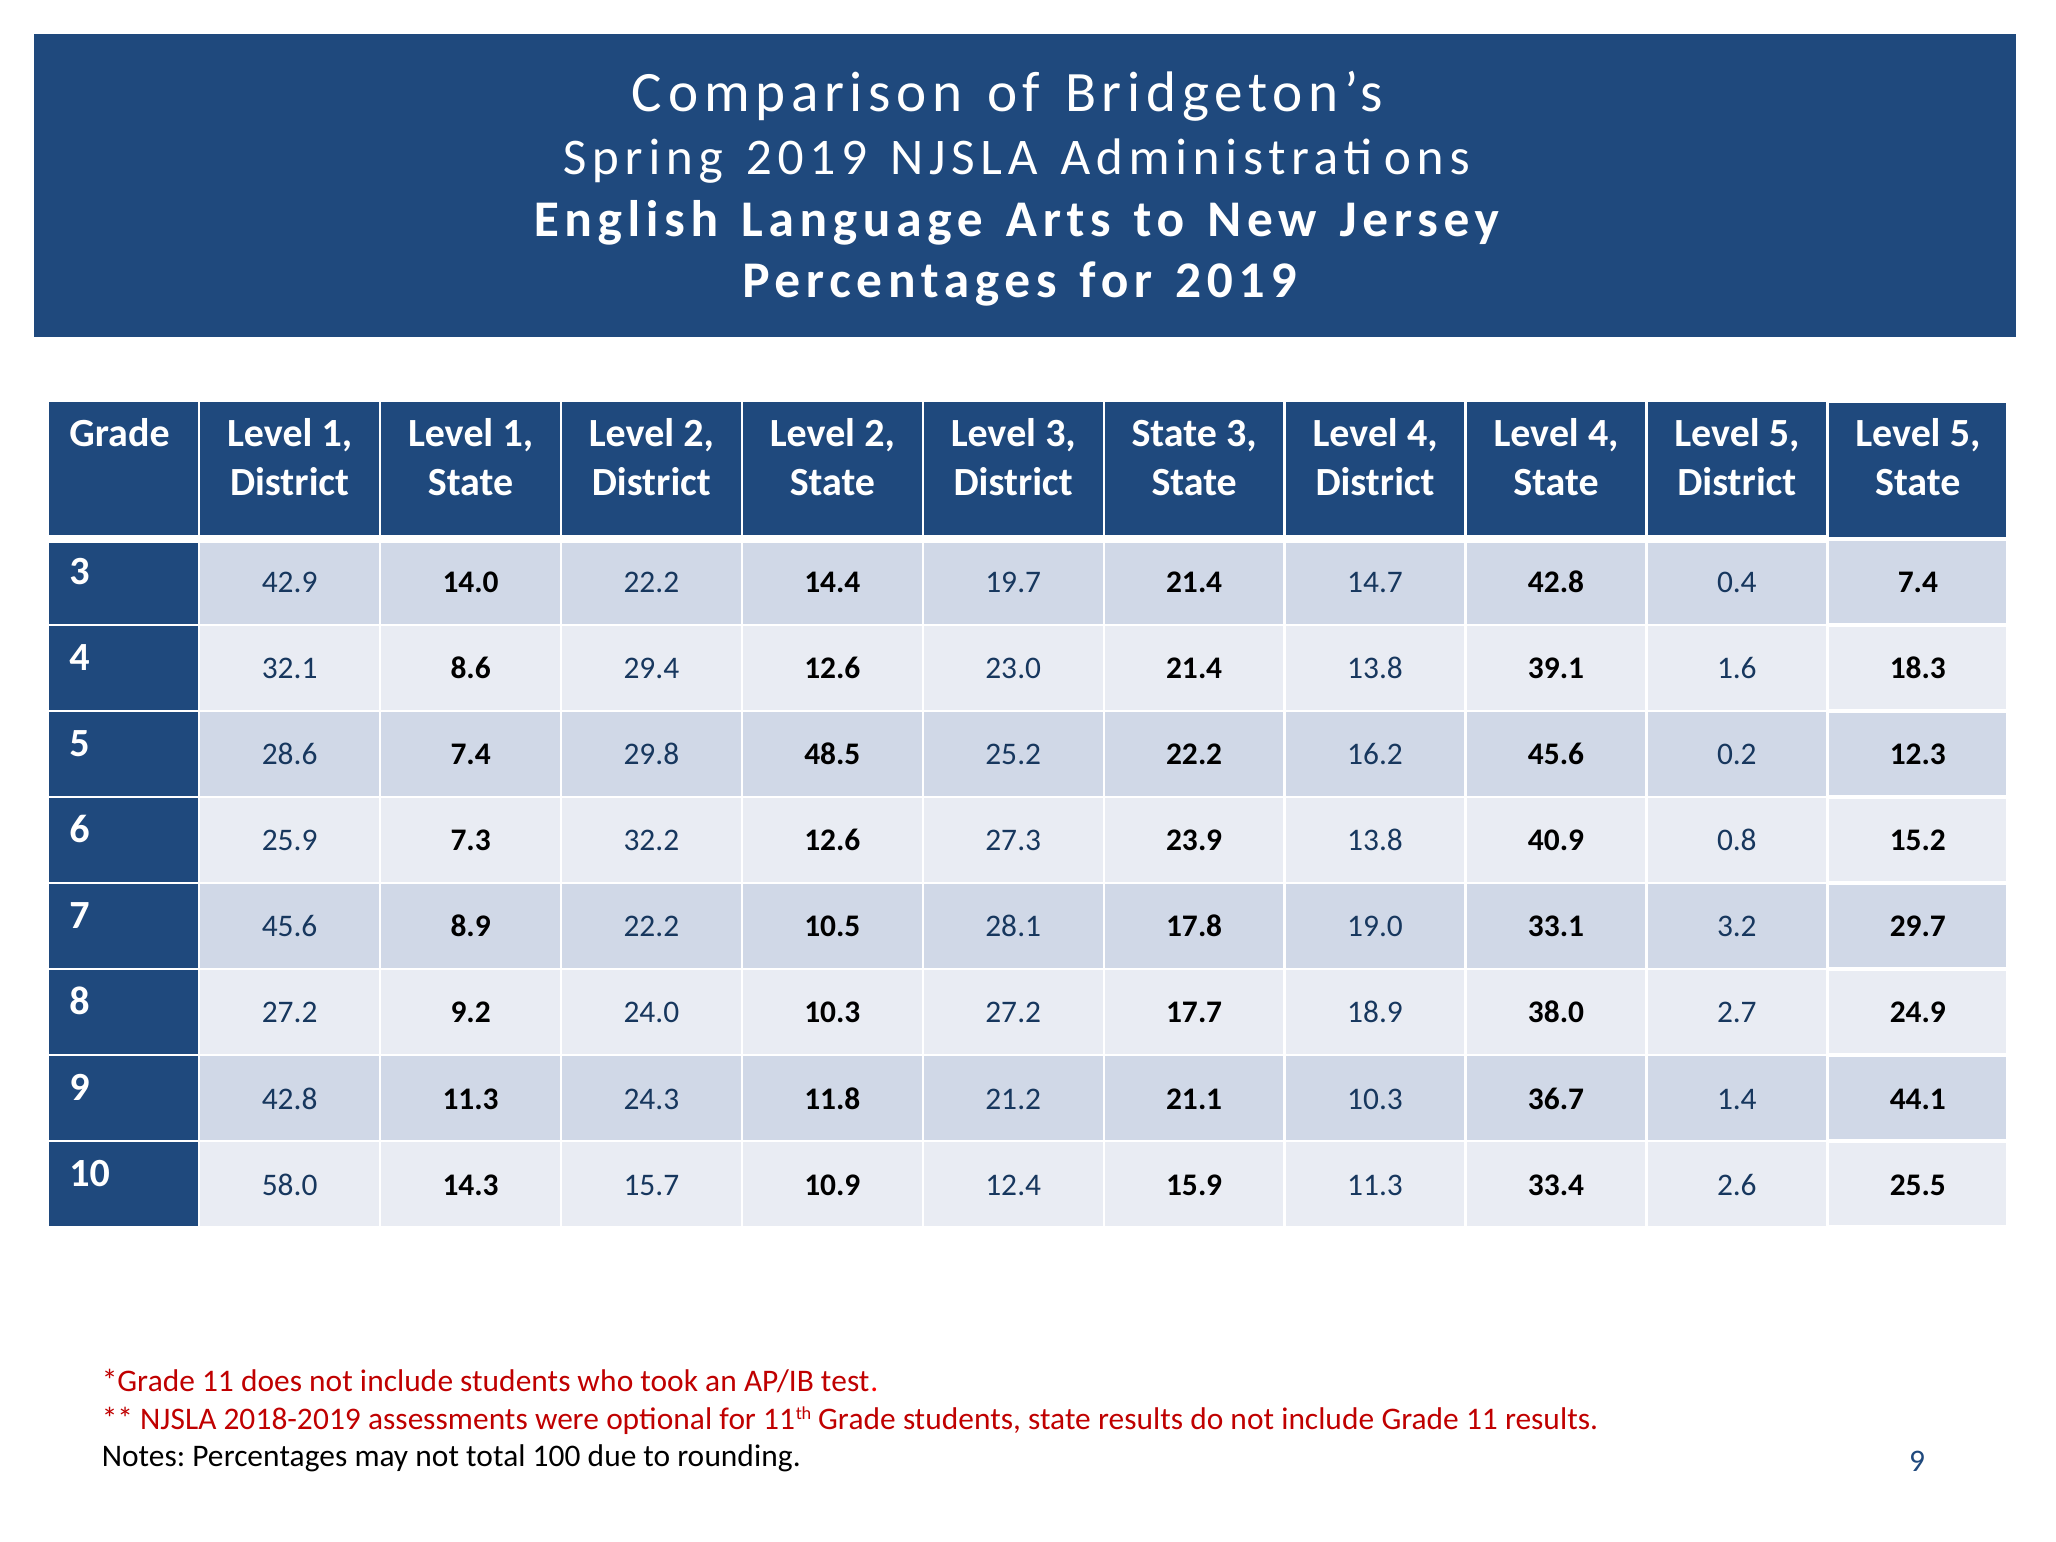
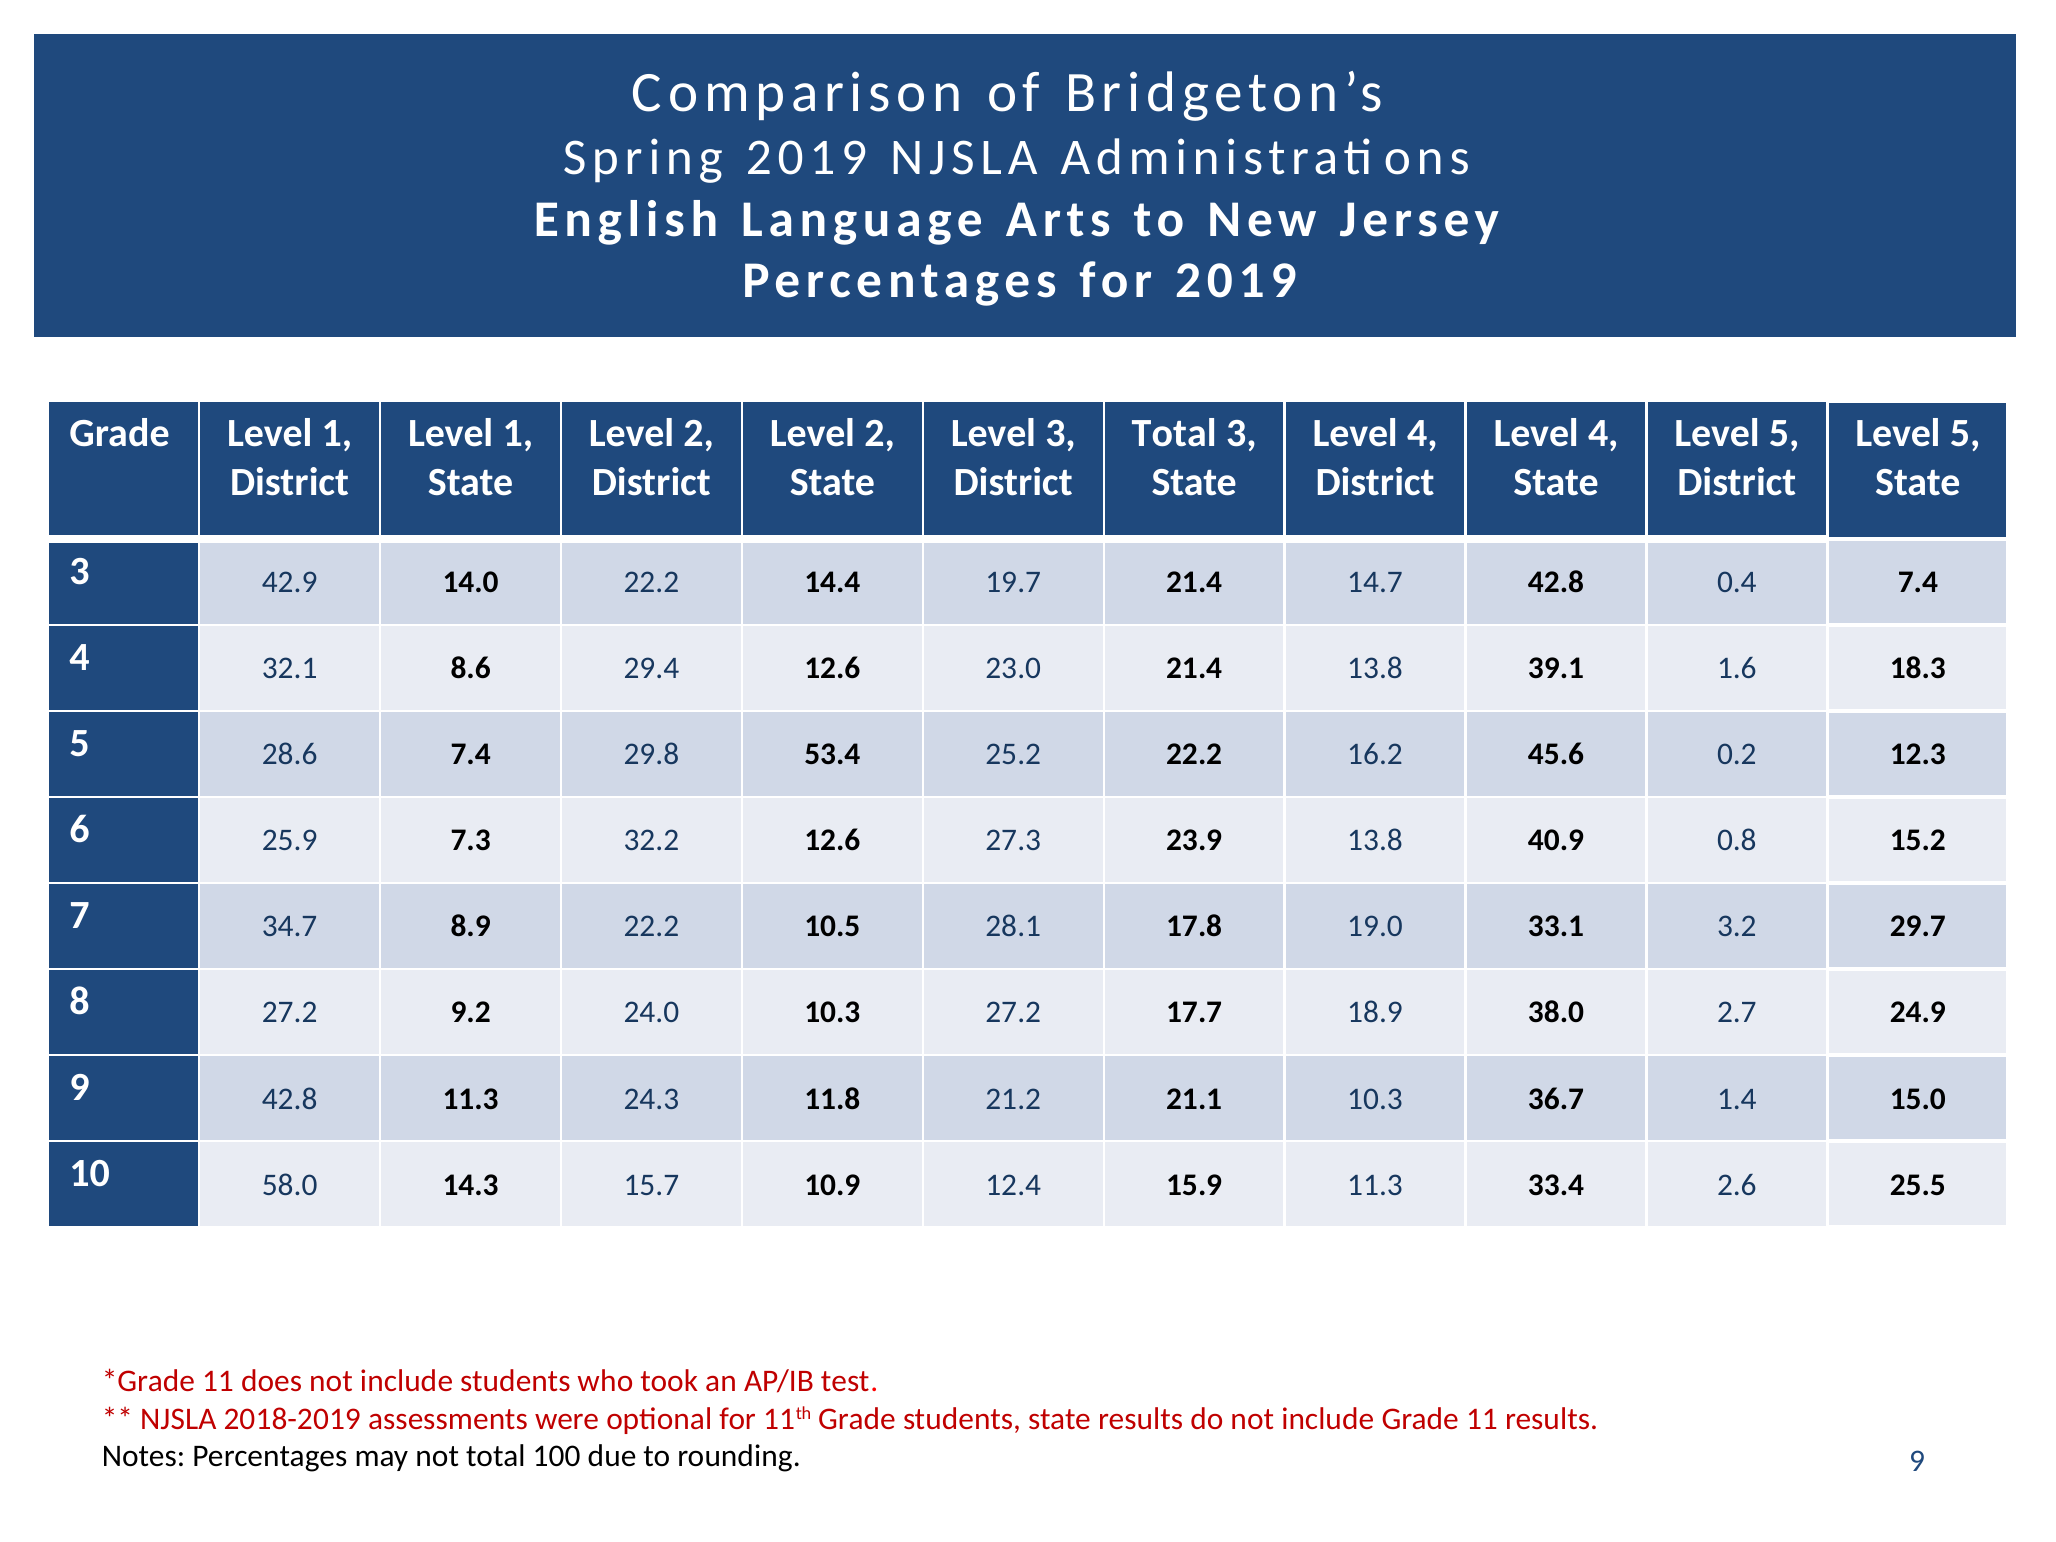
State: State -> Total (1174, 433)
48.5: 48.5 -> 53.4 (832, 754)
7 45.6: 45.6 -> 34.7 (290, 927)
44.1: 44.1 -> 15.0 (1918, 1099)
